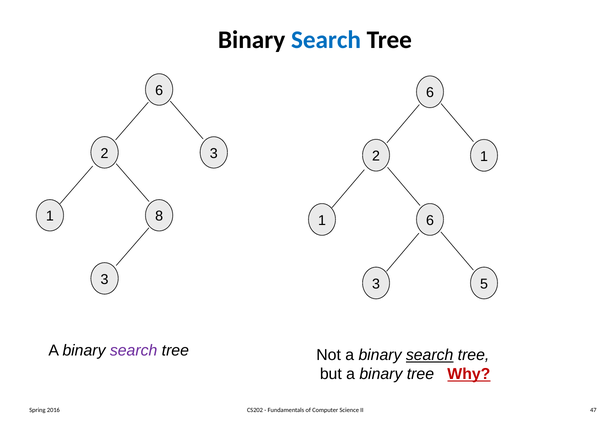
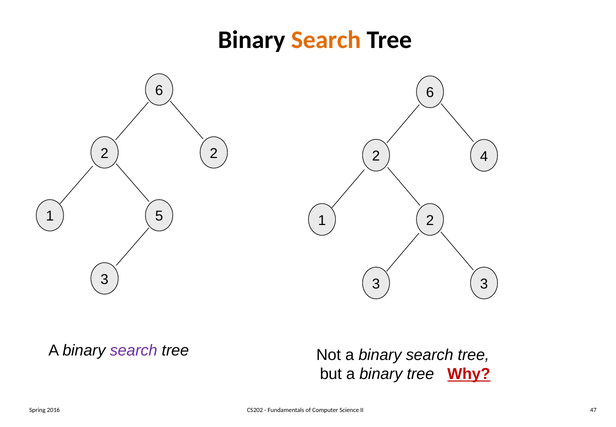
Search colour: blue -> orange (326, 40)
2 3: 3 -> 2 (214, 153)
2 1: 1 -> 4 (484, 156)
8: 8 -> 5 (159, 216)
1 6: 6 -> 2 (430, 220)
3 5: 5 -> 3 (484, 284)
search underline: present -> none (430, 355)
